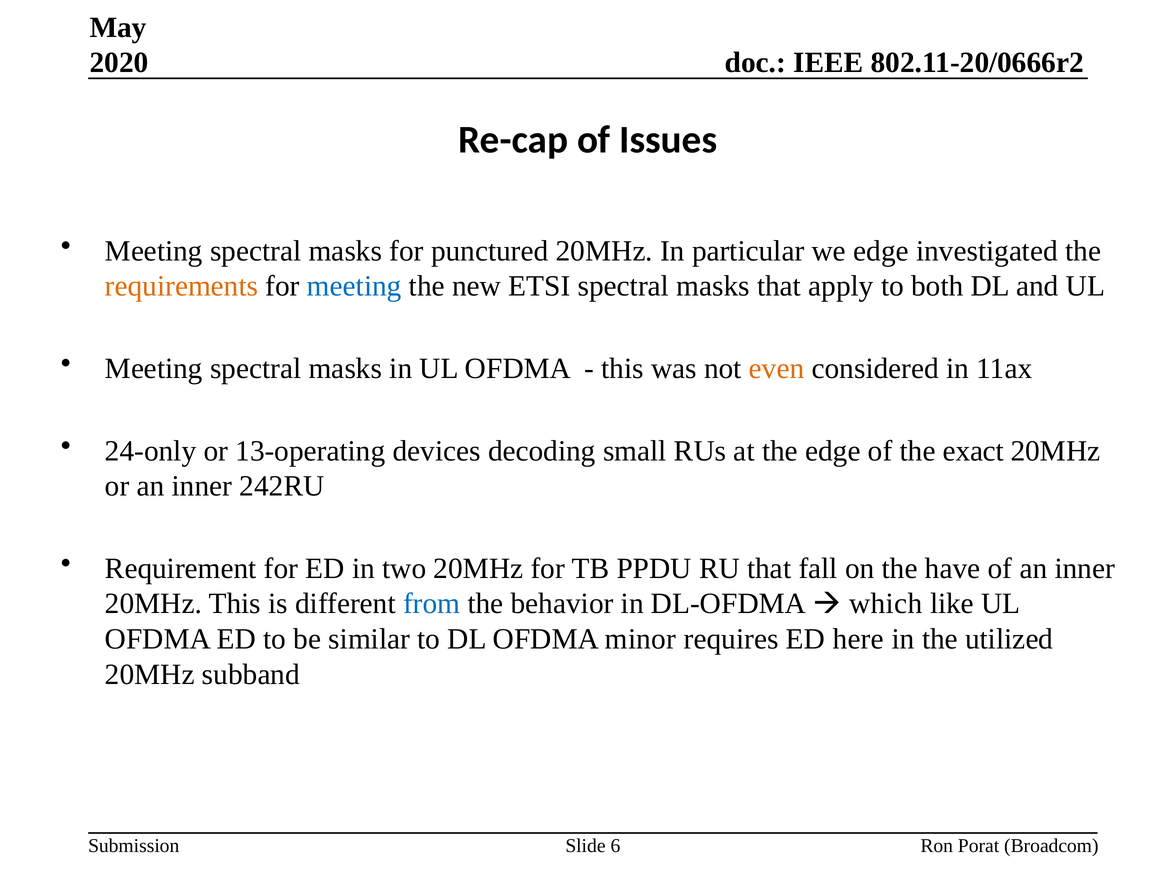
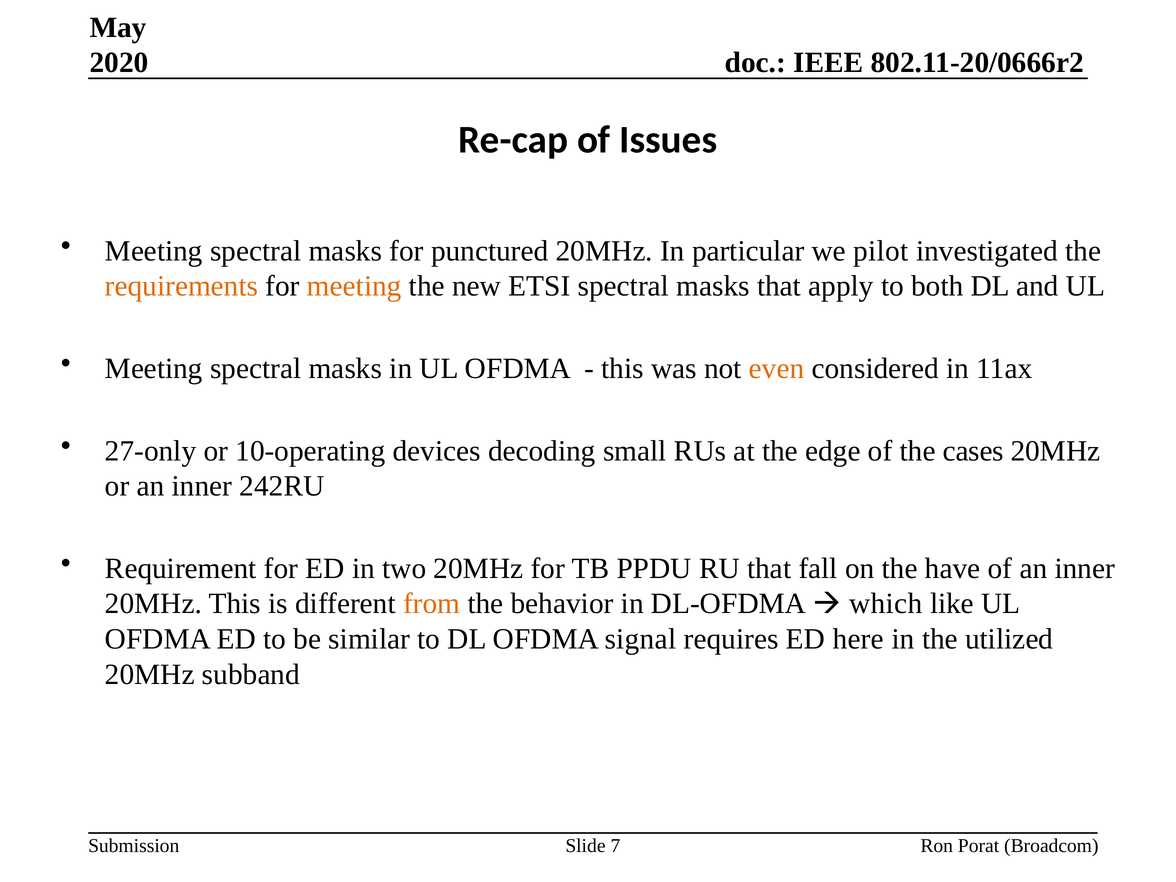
we edge: edge -> pilot (881, 251)
meeting colour: blue -> orange (354, 286)
24-only: 24-only -> 27-only (151, 451)
13-operating: 13-operating -> 10-operating (310, 451)
exact: exact -> cases (973, 451)
from colour: blue -> orange (432, 604)
minor: minor -> signal (641, 639)
6: 6 -> 7 (615, 846)
